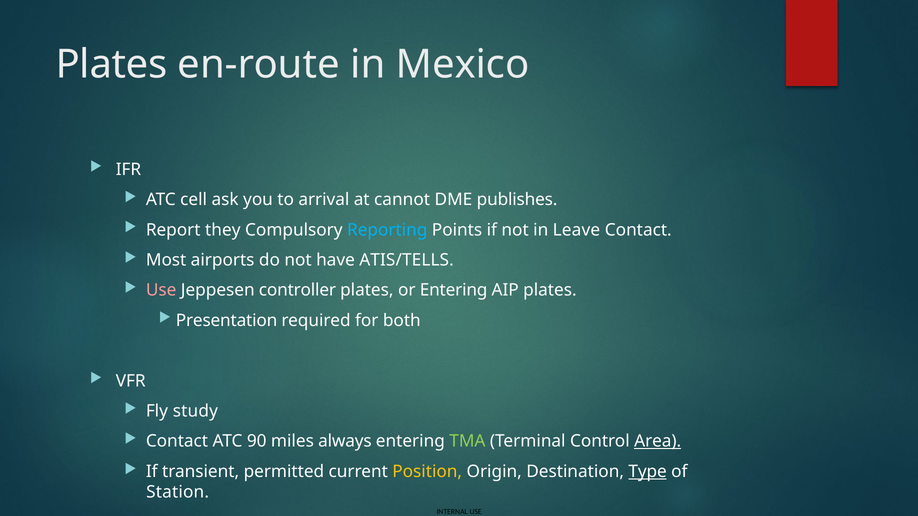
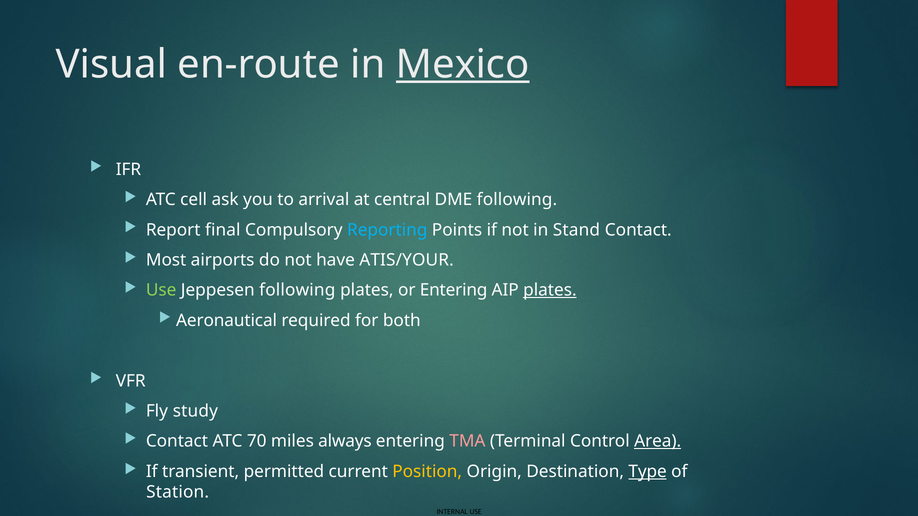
Plates: Plates -> Visual (111, 64)
Mexico underline: none -> present (463, 64)
cannot: cannot -> central (402, 200)
DME publishes: publishes -> following (517, 200)
they: they -> final (223, 230)
Leave: Leave -> Stand (576, 230)
ATIS/TELLS: ATIS/TELLS -> ATIS/YOUR (407, 260)
Use colour: pink -> light green (161, 290)
Jeppesen controller: controller -> following (297, 290)
plates underline: none -> present (550, 290)
Presentation: Presentation -> Aeronautical (227, 321)
90: 90 -> 70 (257, 442)
TMA colour: light green -> pink (467, 442)
